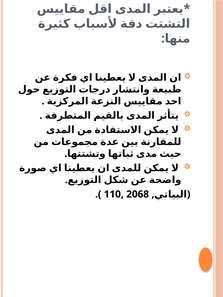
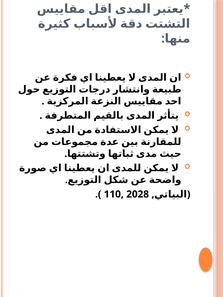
2068: 2068 -> 2028 (138, 194)
